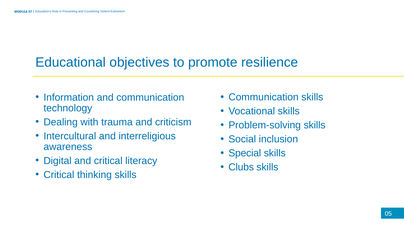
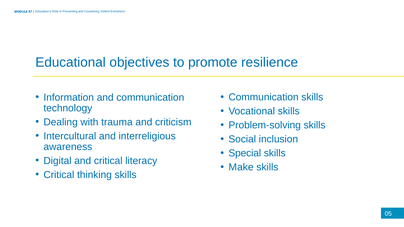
Clubs: Clubs -> Make (241, 168)
